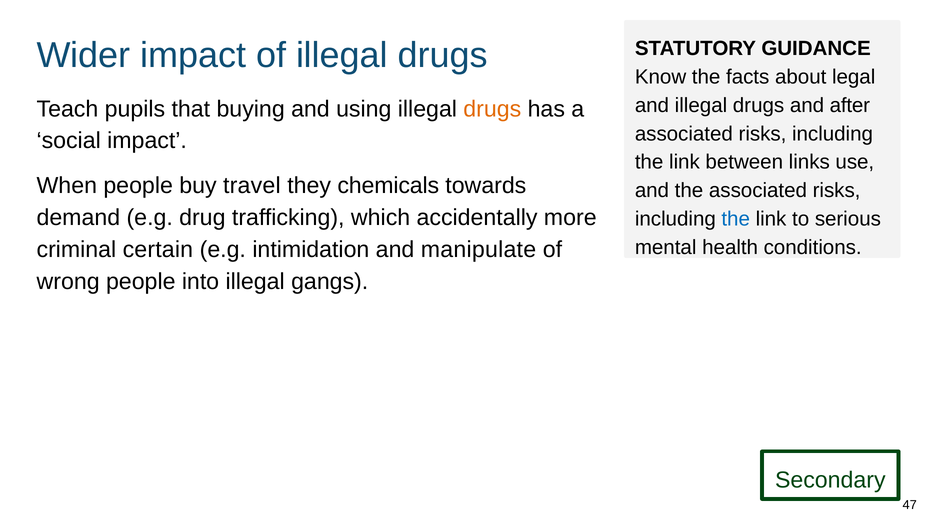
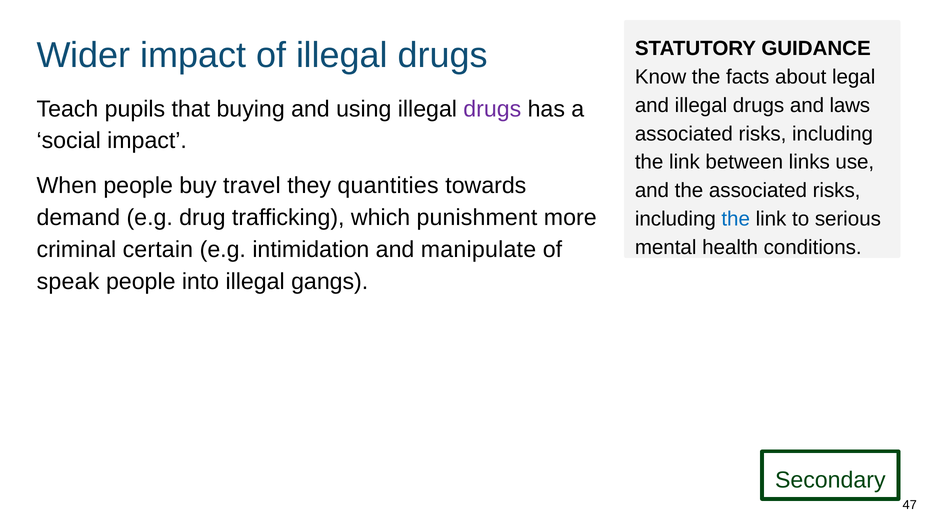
after: after -> laws (850, 105)
drugs colour: orange -> purple (492, 109)
chemicals: chemicals -> quantities (388, 186)
accidentally: accidentally -> punishment (477, 218)
wrong: wrong -> speak (68, 281)
